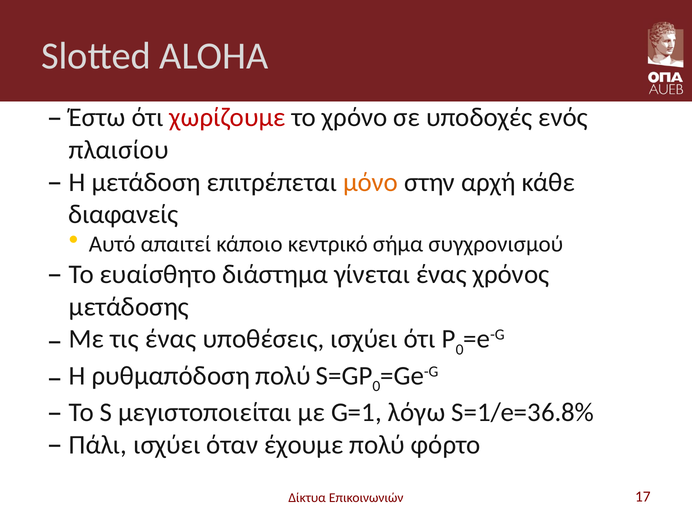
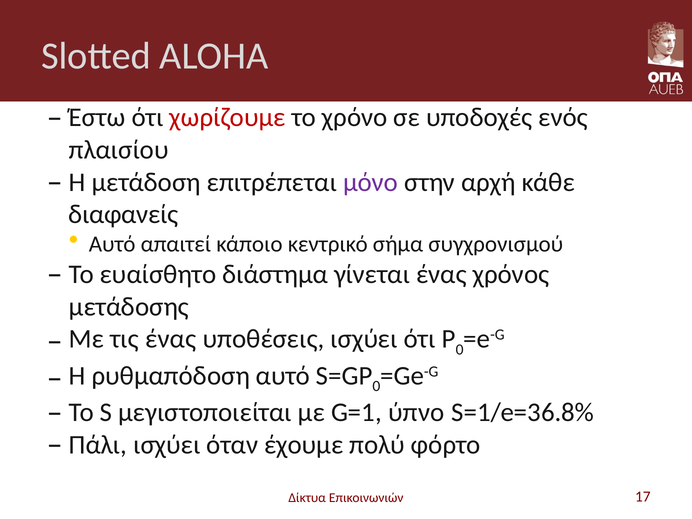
μόνο colour: orange -> purple (371, 182)
ρυθμαπόδοση πολύ: πολύ -> αυτό (283, 376)
λόγω: λόγω -> ύπνο (416, 413)
